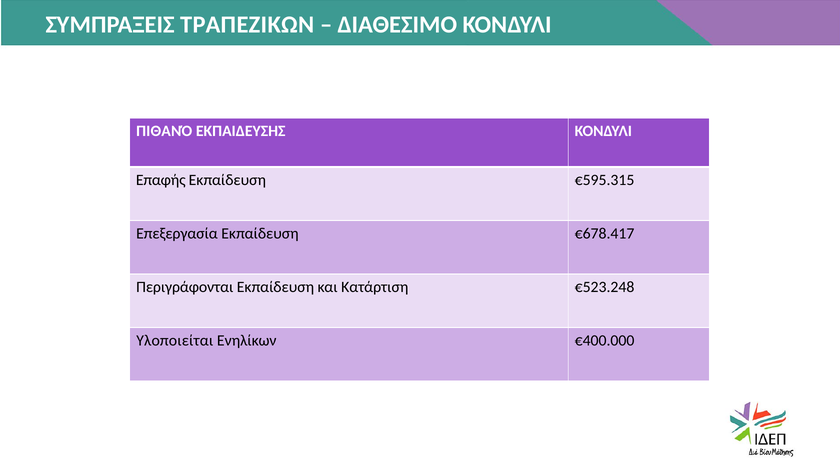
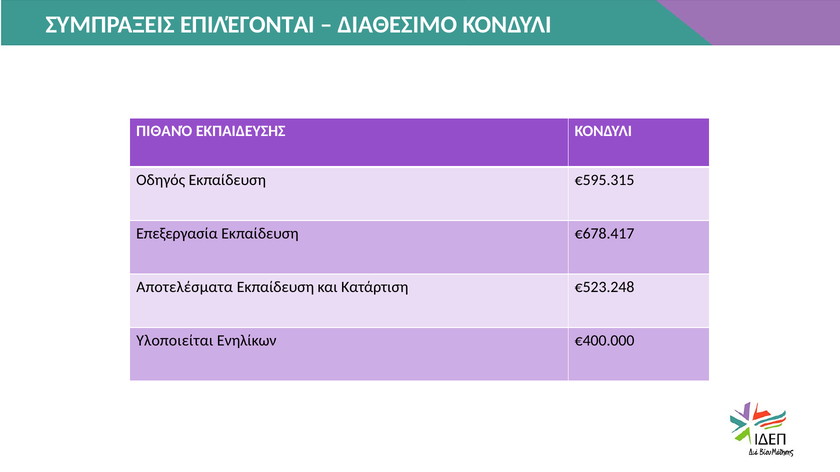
ΤΡΑΠΕΖΙΚΩΝ: ΤΡΑΠΕΖΙΚΩΝ -> ΕΠΙΛΈΓΟΝΤΑΙ (247, 25)
Επαφής: Επαφής -> Οδηγός (161, 180)
Περιγράφονται: Περιγράφονται -> Αποτελέσματα (185, 287)
